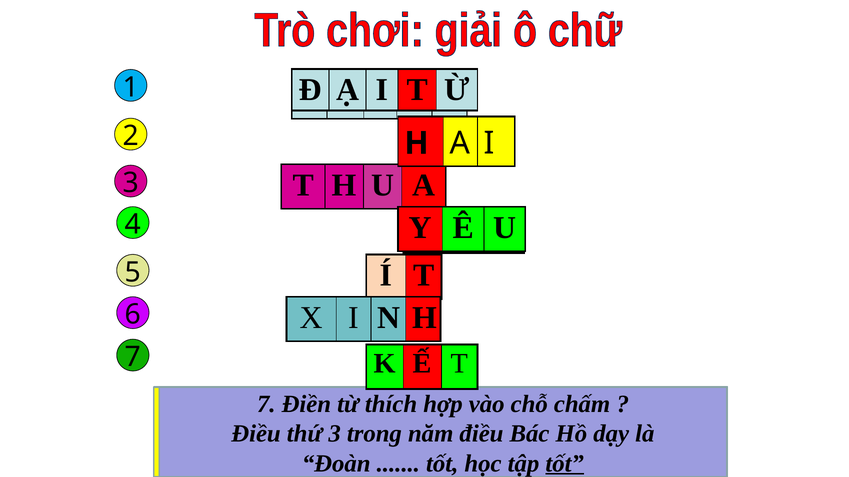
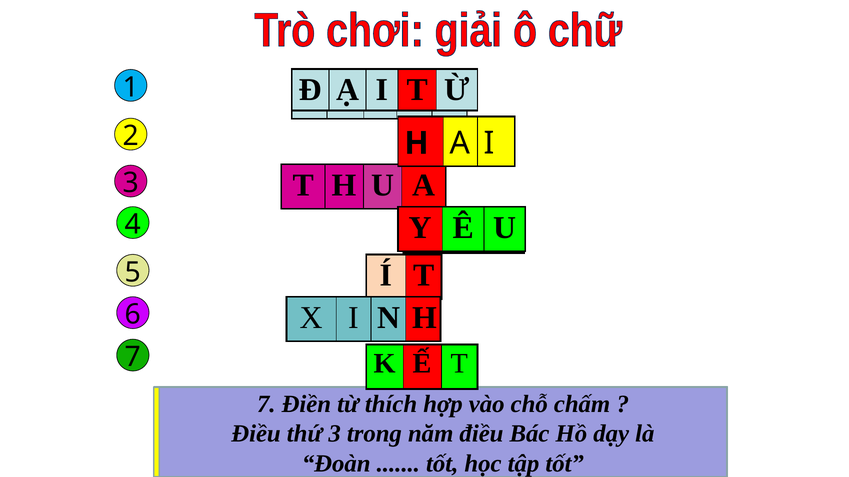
tốt underline: present -> none (565, 464)
